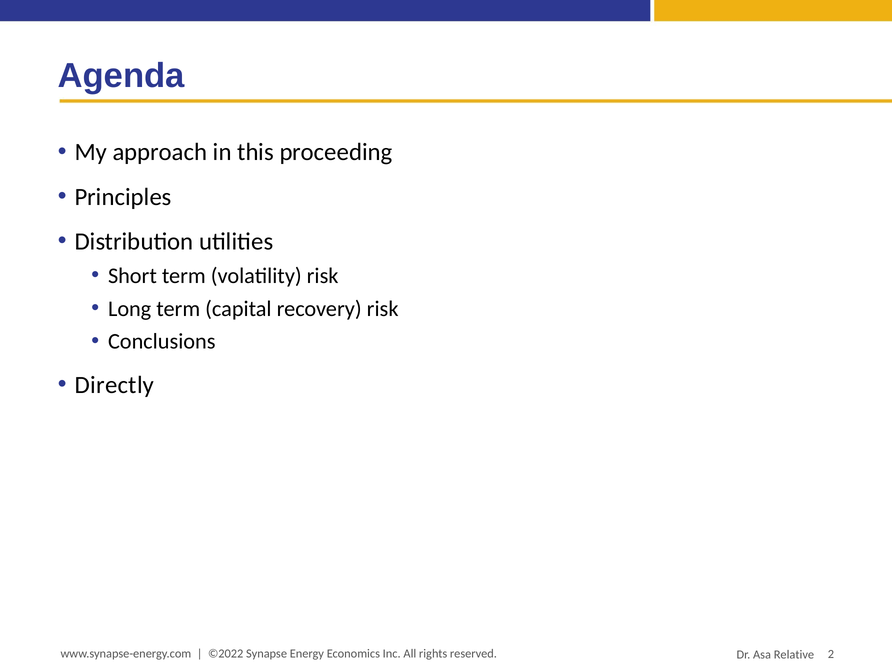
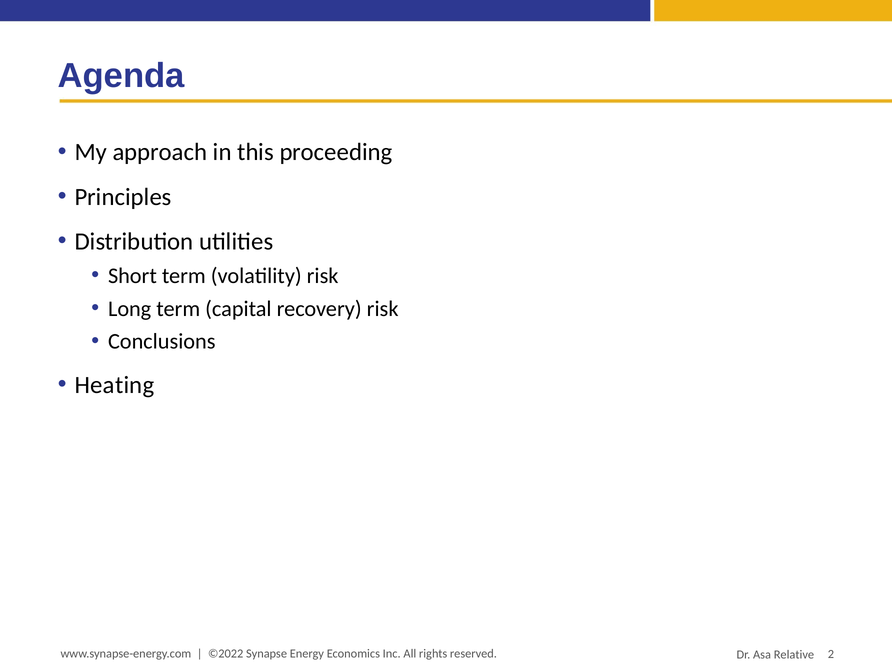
Directly: Directly -> Heating (115, 385)
